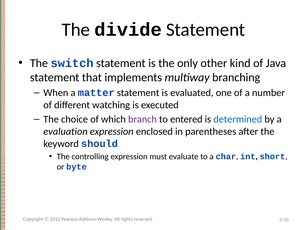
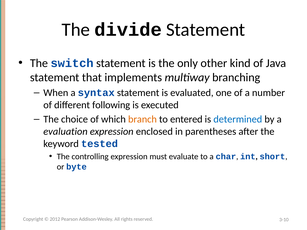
matter: matter -> syntax (96, 93)
watching: watching -> following (111, 105)
branch colour: purple -> orange (142, 119)
should: should -> tested (100, 144)
